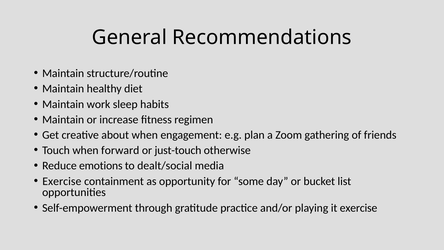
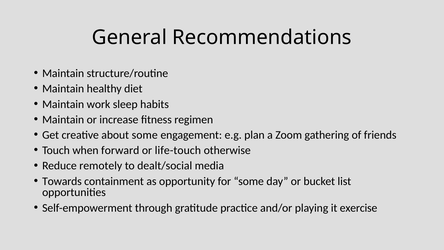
about when: when -> some (145, 135)
just-touch: just-touch -> life-touch (178, 150)
emotions: emotions -> remotely (101, 166)
Exercise: Exercise -> Towards (62, 181)
